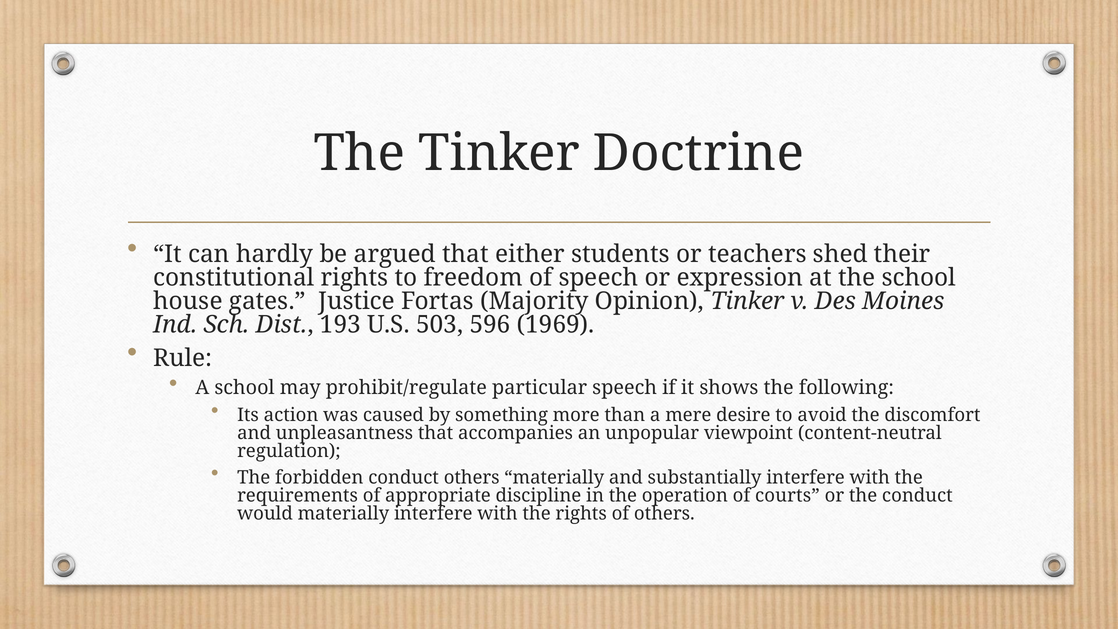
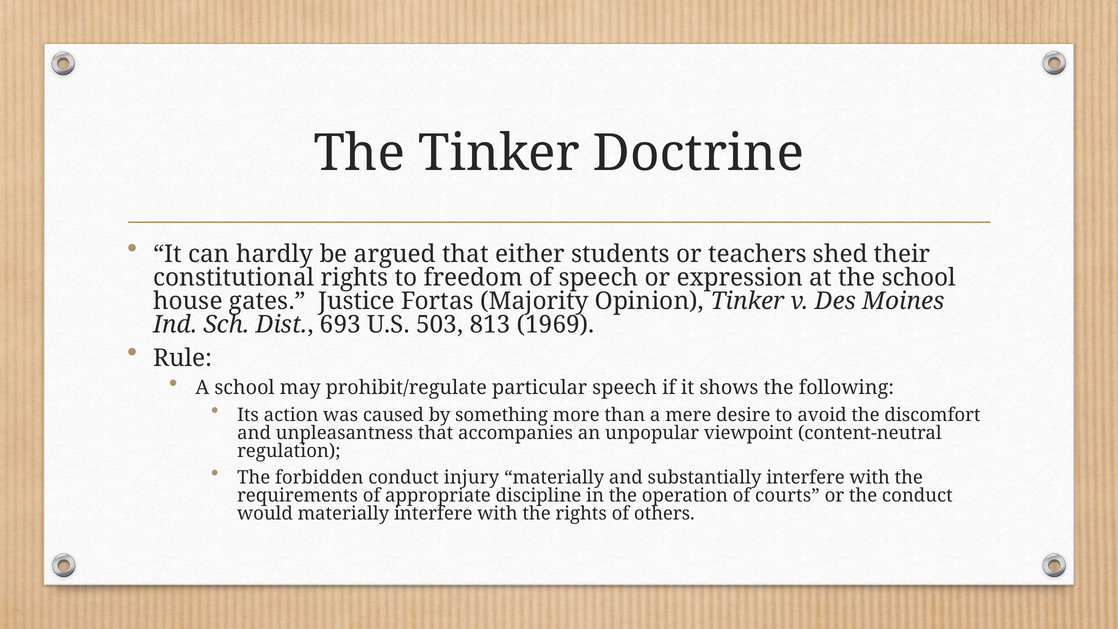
193: 193 -> 693 (340, 324)
596: 596 -> 813 (490, 324)
conduct others: others -> injury (472, 478)
